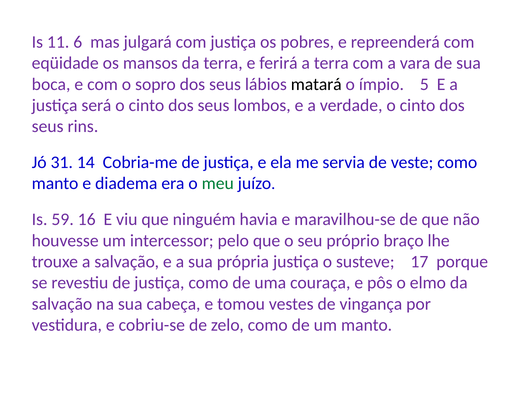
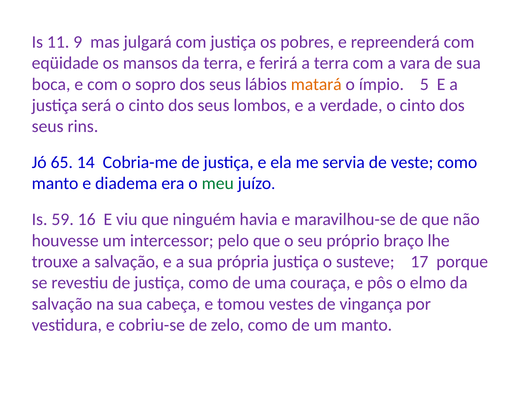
6: 6 -> 9 (78, 42)
matará colour: black -> orange (316, 84)
31: 31 -> 65 (62, 163)
